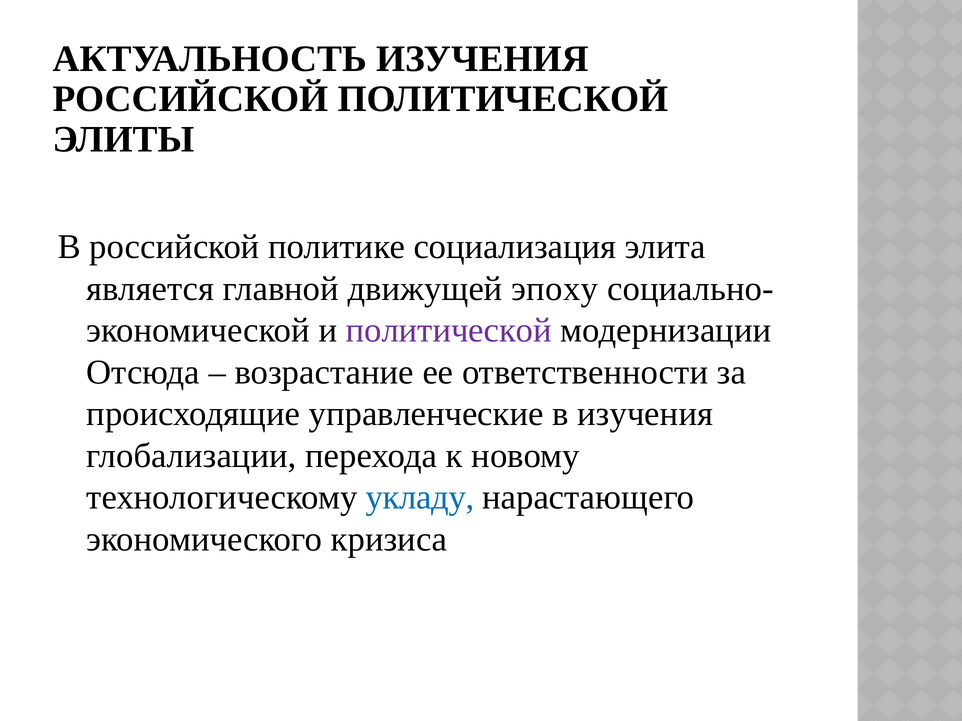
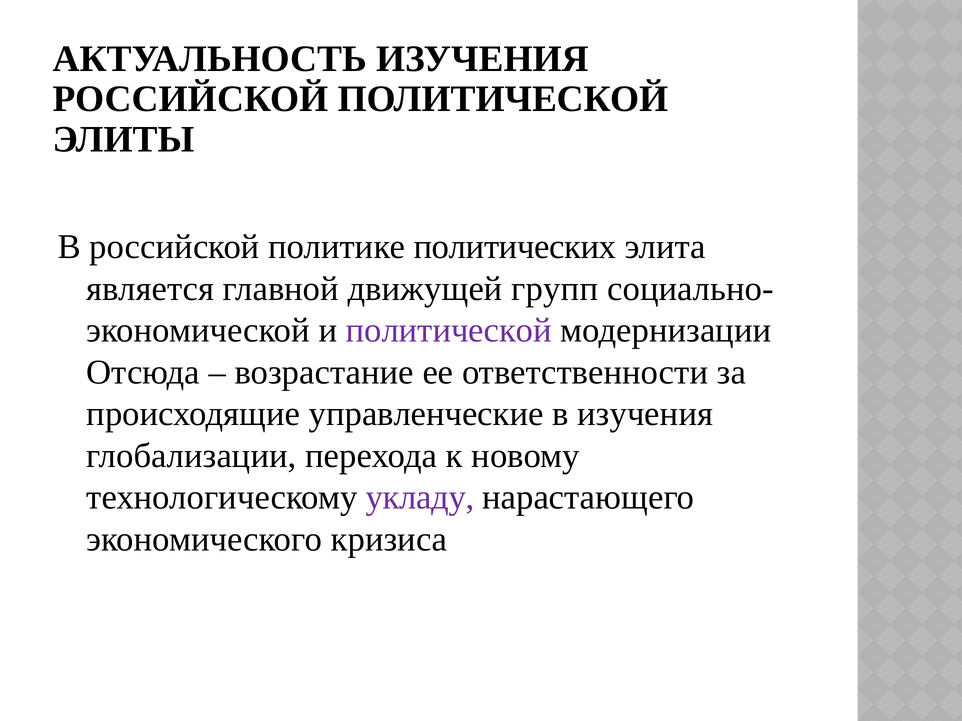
социализация: социализация -> политических (515, 247)
эпоху: эпоху -> групп (555, 289)
укладу colour: blue -> purple (420, 498)
